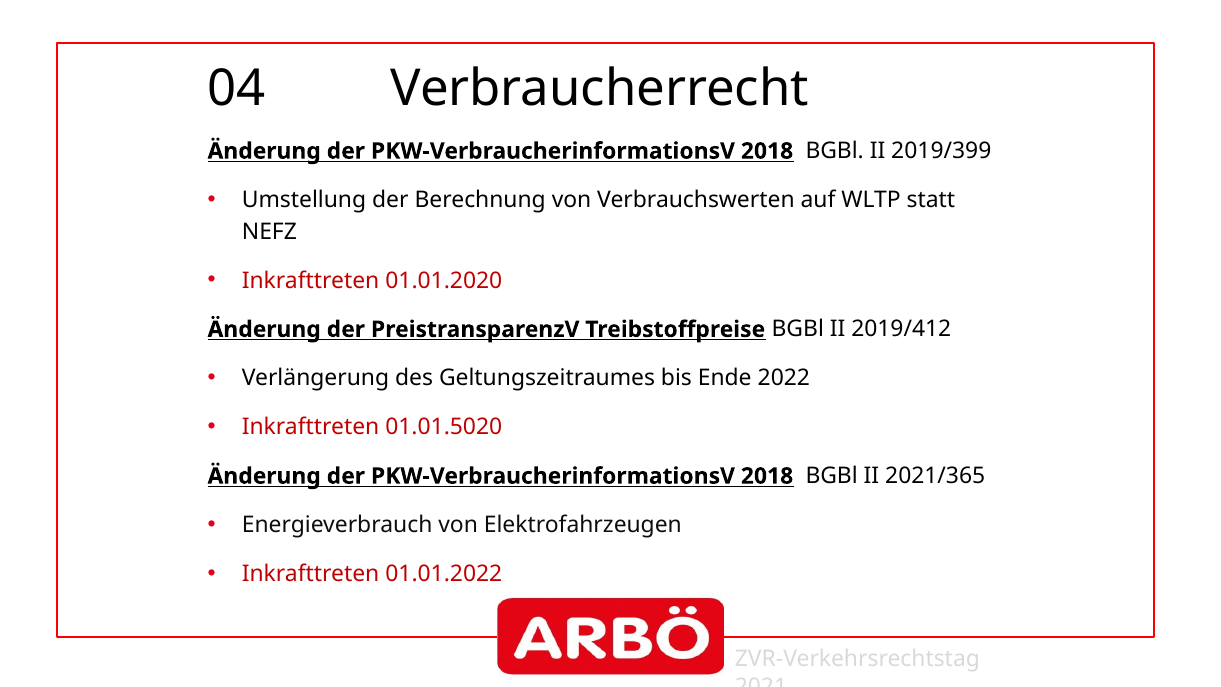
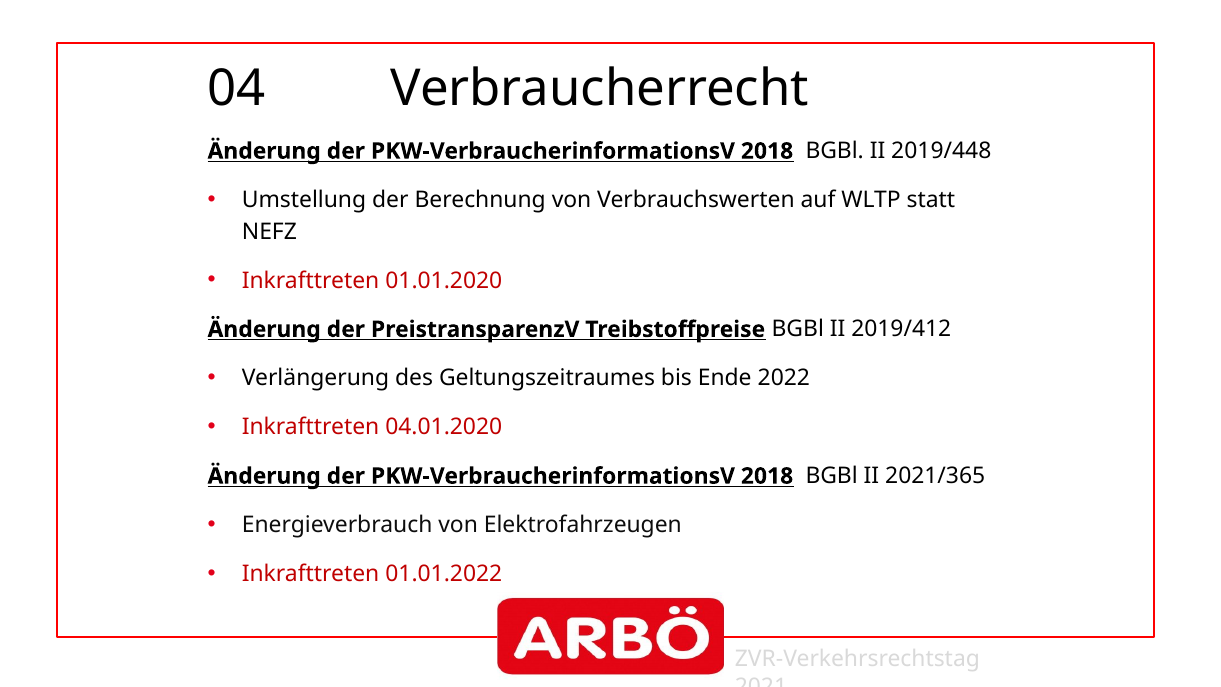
2019/399: 2019/399 -> 2019/448 (941, 151)
01.01.5020: 01.01.5020 -> 04.01.2020 (444, 427)
